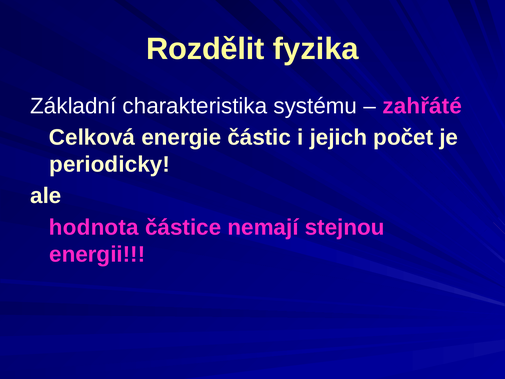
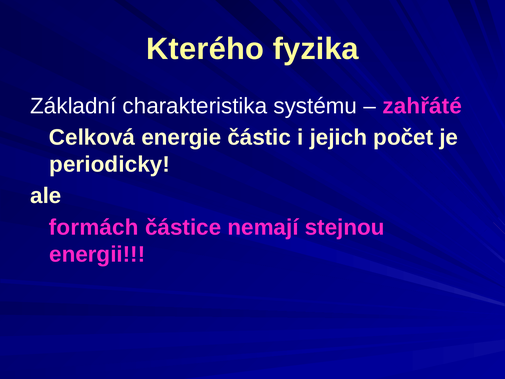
Rozdělit: Rozdělit -> Kterého (205, 49)
hodnota: hodnota -> formách (94, 227)
